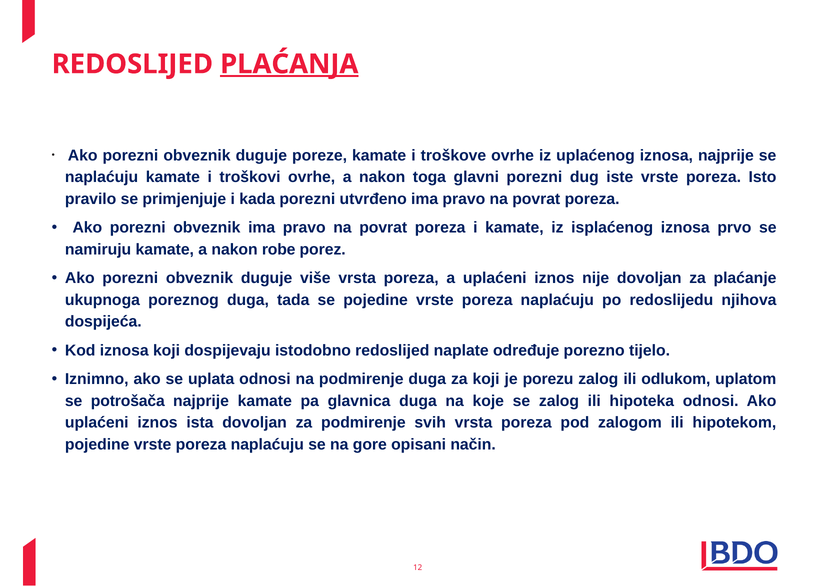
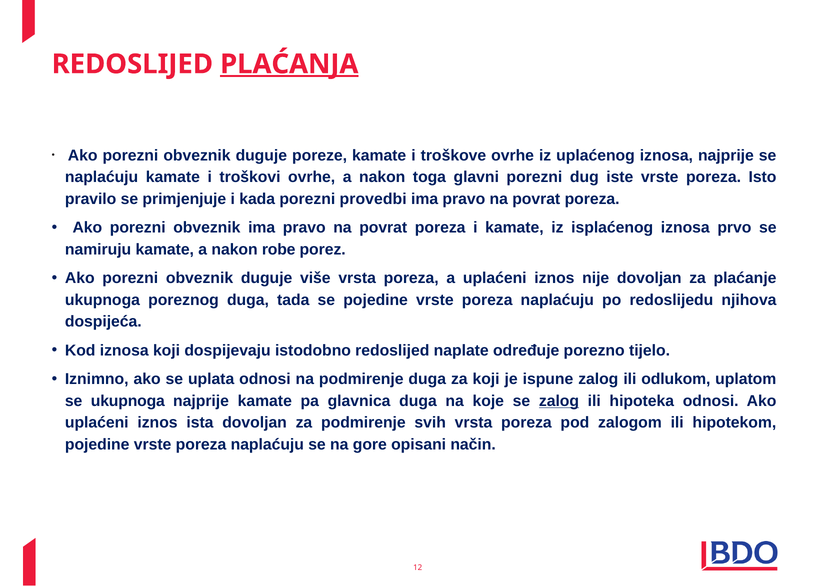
utvrđeno: utvrđeno -> provedbi (373, 199)
porezu: porezu -> ispune (548, 379)
se potrošača: potrošača -> ukupnoga (128, 401)
zalog underline: none -> present (559, 401)
